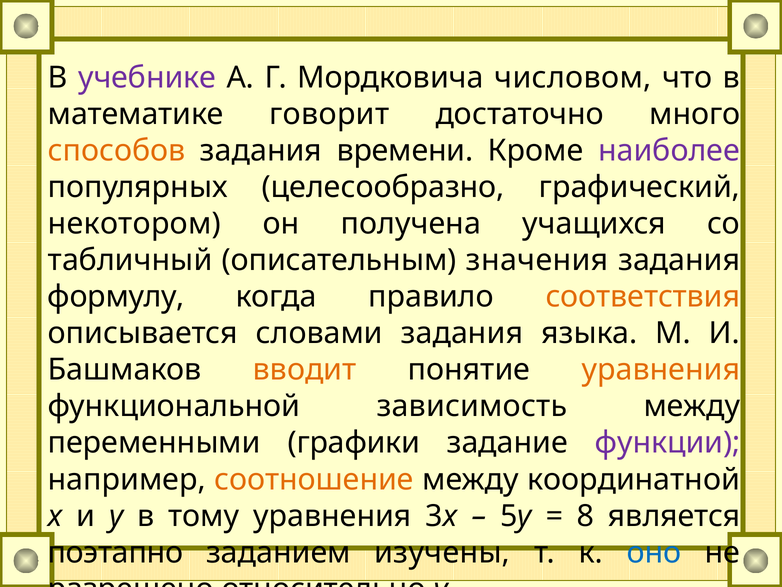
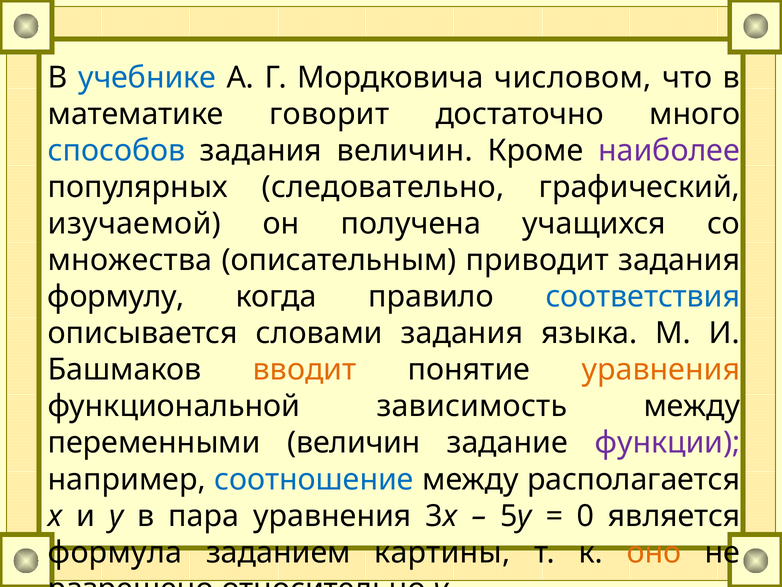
учебнике colour: purple -> blue (147, 77)
способов colour: orange -> blue (117, 150)
задания времени: времени -> величин (405, 150)
целесообразно: целесообразно -> следовательно (383, 187)
некотором: некотором -> изучаемой (134, 223)
табличный: табличный -> множества (130, 260)
значения: значения -> приводит (537, 260)
соответствия colour: orange -> blue (643, 296)
переменными графики: графики -> величин (354, 443)
соотношение colour: orange -> blue (314, 479)
координатной: координатной -> располагается (634, 479)
тому: тому -> пара (204, 516)
8: 8 -> 0 (585, 516)
поэтапно: поэтапно -> формула (115, 552)
изучены: изучены -> картины (442, 552)
оно colour: blue -> orange (654, 552)
